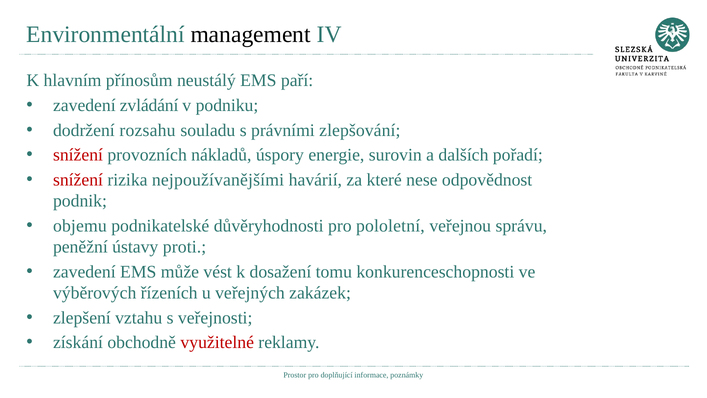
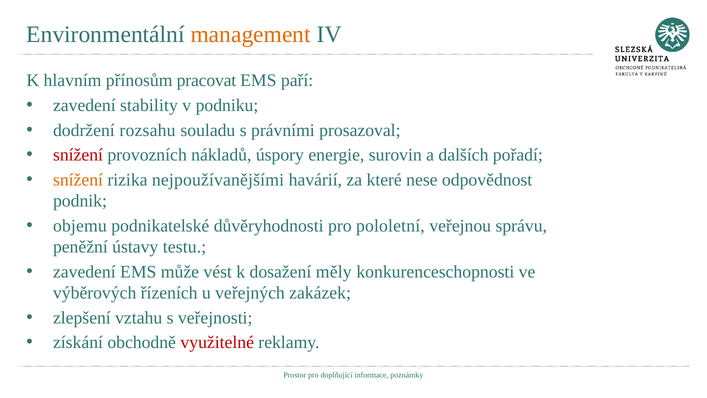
management colour: black -> orange (251, 34)
neustálý: neustálý -> pracovat (206, 81)
zvládání: zvládání -> stability (149, 105)
zlepšování: zlepšování -> prosazoval (360, 130)
snížení colour: red -> orange (78, 180)
proti: proti -> testu (185, 247)
tomu: tomu -> měly (334, 271)
